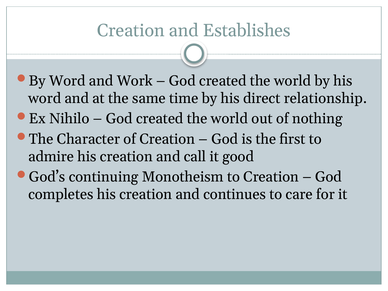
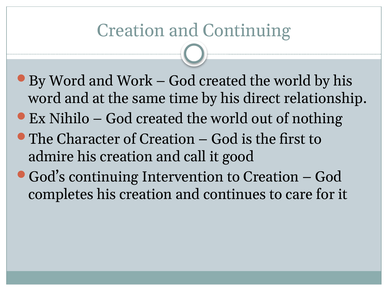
and Establishes: Establishes -> Continuing (247, 31)
Monotheism: Monotheism -> Intervention (183, 177)
